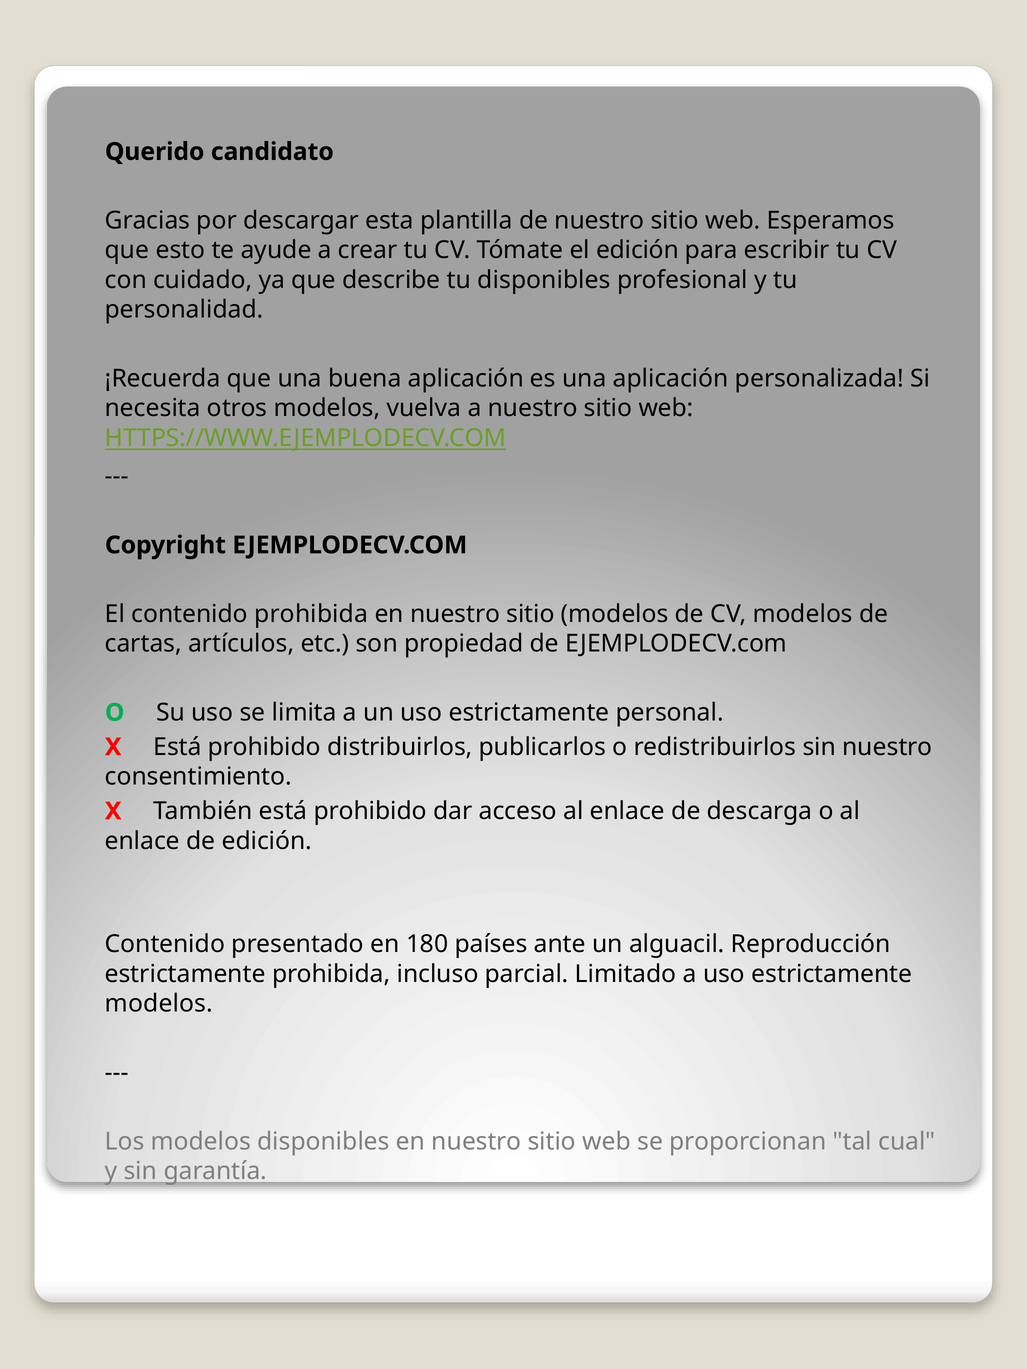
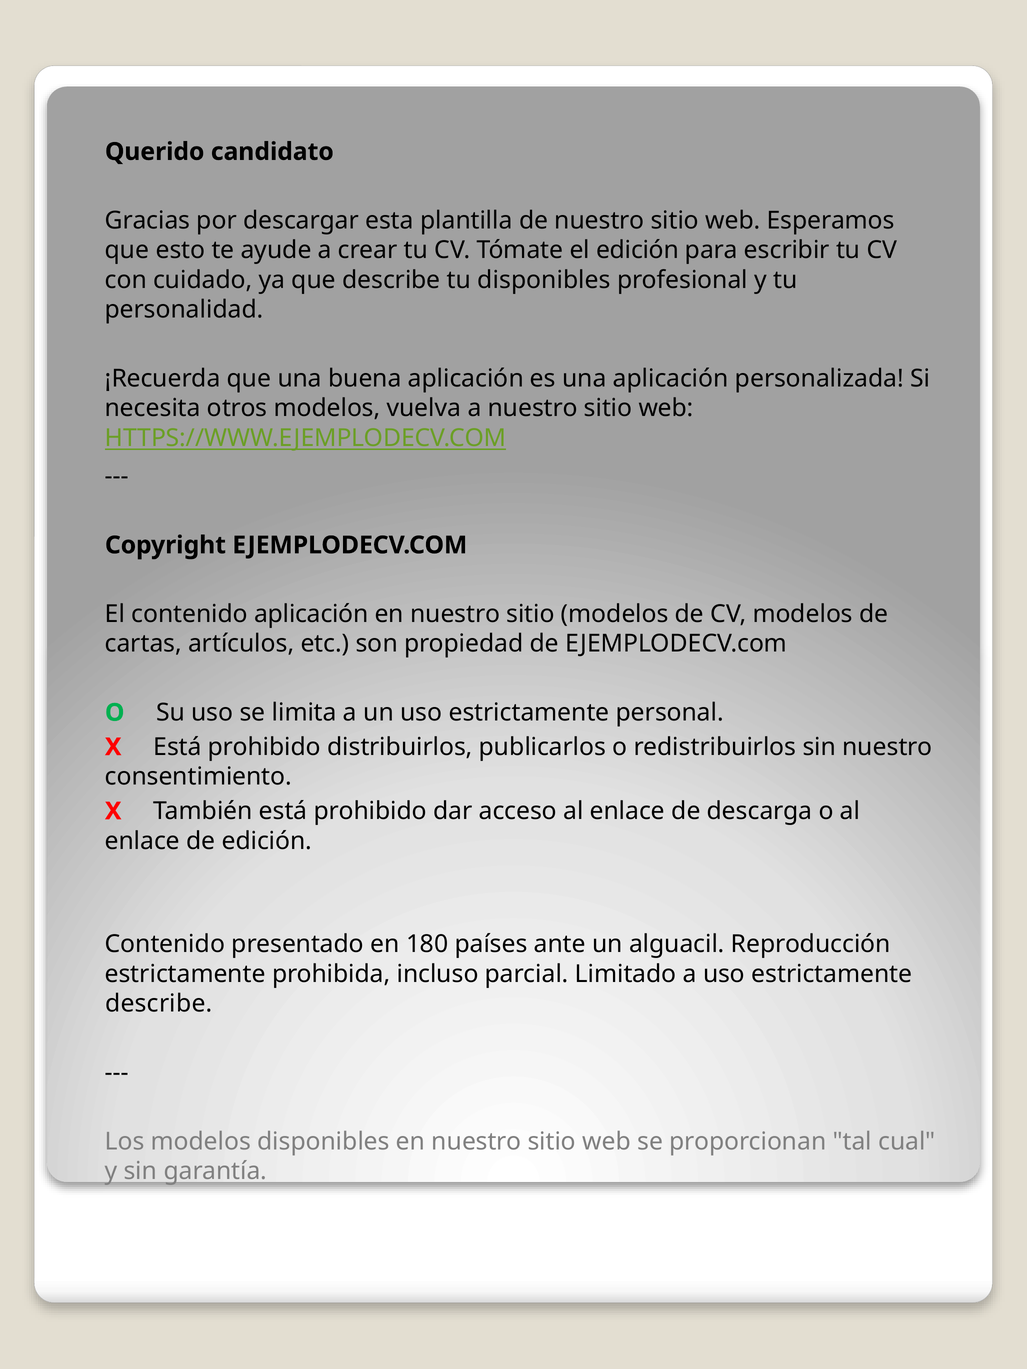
contenido prohibida: prohibida -> aplicación (311, 614)
modelos: modelos -> describe (159, 1004)
